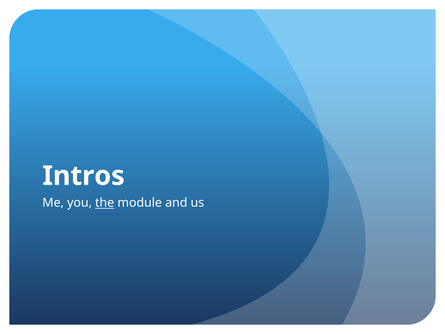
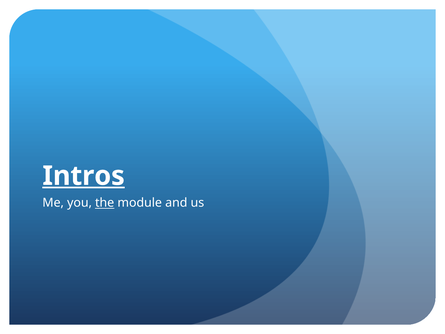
Intros underline: none -> present (84, 176)
